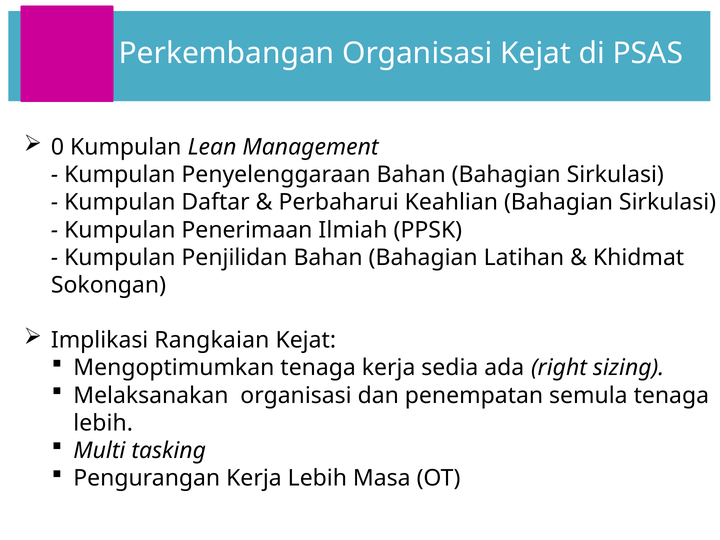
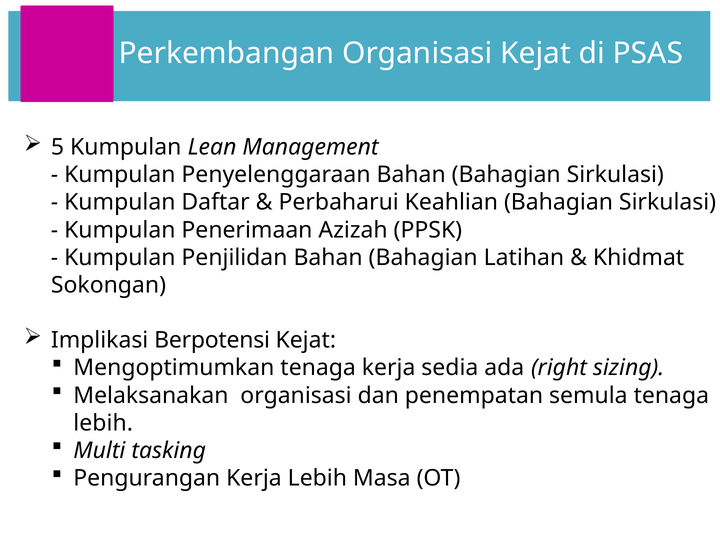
0: 0 -> 5 (58, 147)
Ilmiah: Ilmiah -> Azizah (353, 230)
Rangkaian: Rangkaian -> Berpotensi (212, 340)
